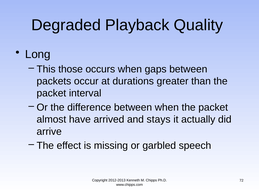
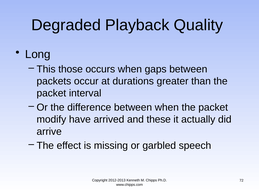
almost: almost -> modify (51, 120)
stays: stays -> these (159, 120)
